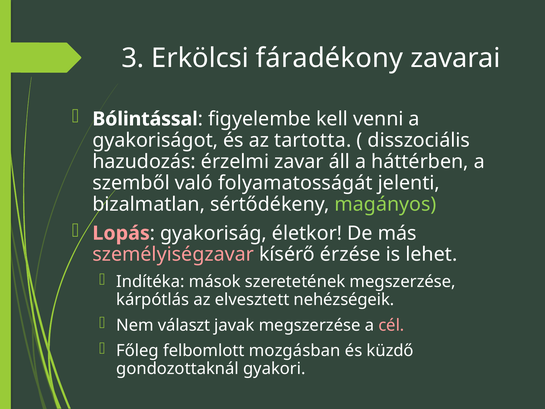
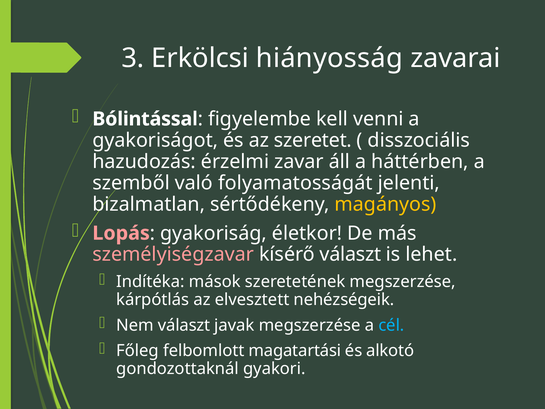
fáradékony: fáradékony -> hiányosság (329, 58)
tartotta: tartotta -> szeretet (313, 140)
magányos colour: light green -> yellow (385, 204)
kísérő érzése: érzése -> választ (350, 254)
cél colour: pink -> light blue (391, 325)
mozgásban: mozgásban -> magatartási (295, 351)
küzdő: küzdő -> alkotó (390, 351)
